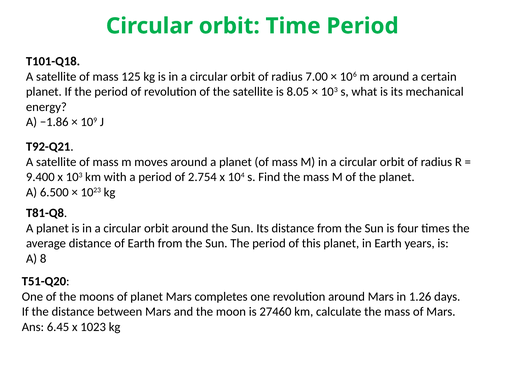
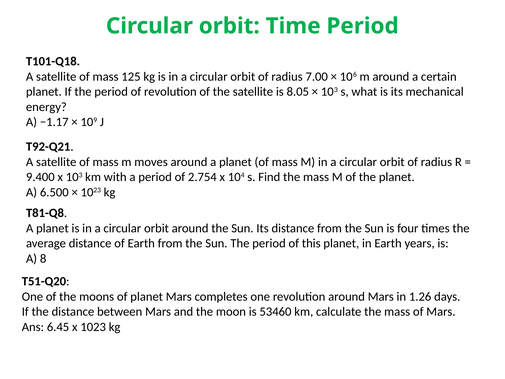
−1.86: −1.86 -> −1.17 (54, 122)
27460: 27460 -> 53460 (275, 312)
